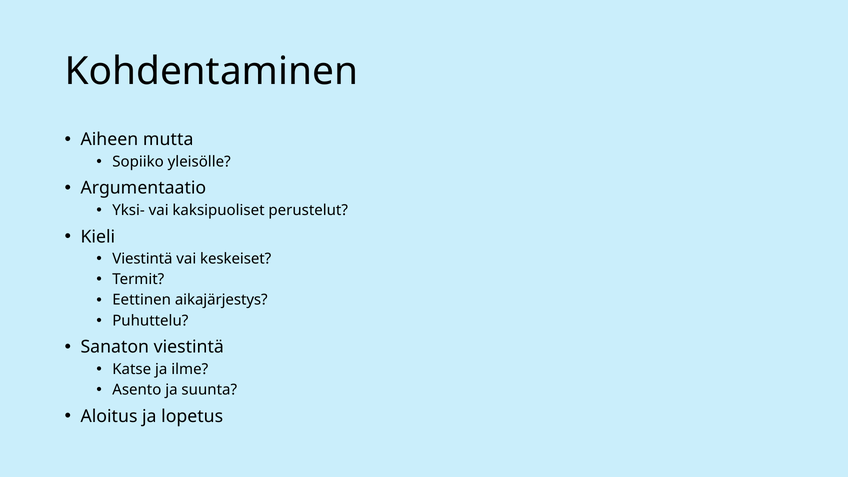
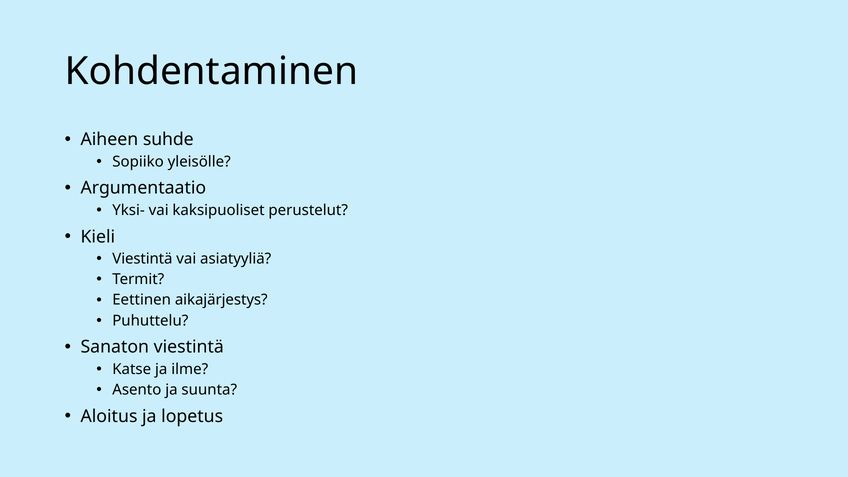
mutta: mutta -> suhde (168, 140)
keskeiset: keskeiset -> asiatyyliä (236, 259)
